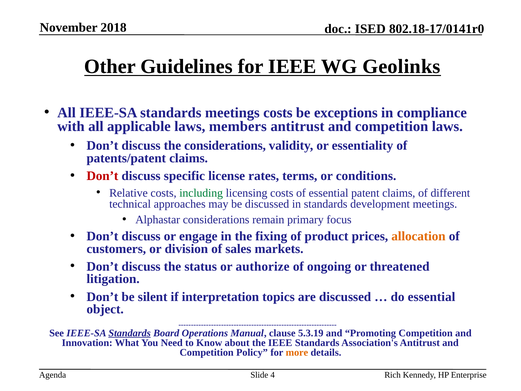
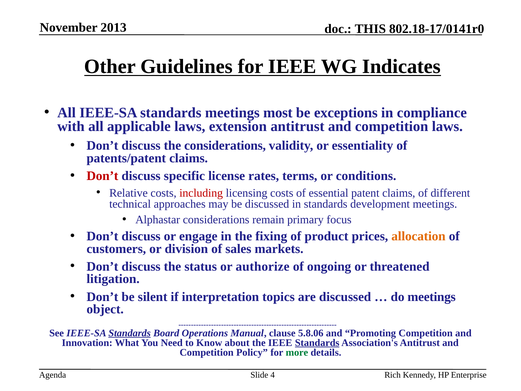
2018: 2018 -> 2013 (114, 28)
ISED: ISED -> THIS (370, 29)
Geolinks: Geolinks -> Indicates (402, 67)
meetings costs: costs -> most (278, 113)
members: members -> extension (238, 126)
including colour: green -> red (201, 193)
do essential: essential -> meetings (432, 297)
5.3.19: 5.3.19 -> 5.8.06 (311, 333)
Standards underline: none -> present (317, 343)
more colour: orange -> green (297, 352)
